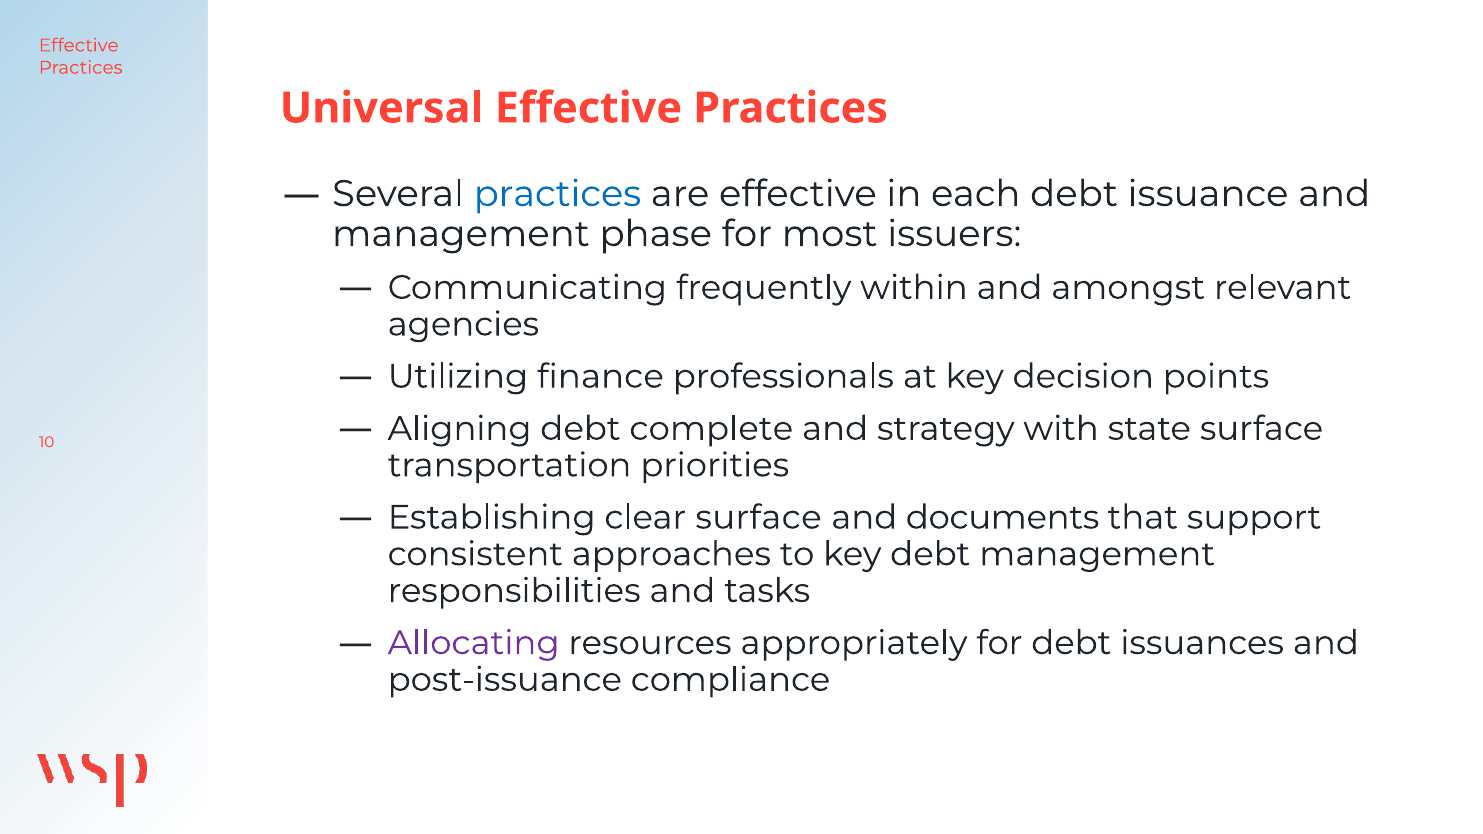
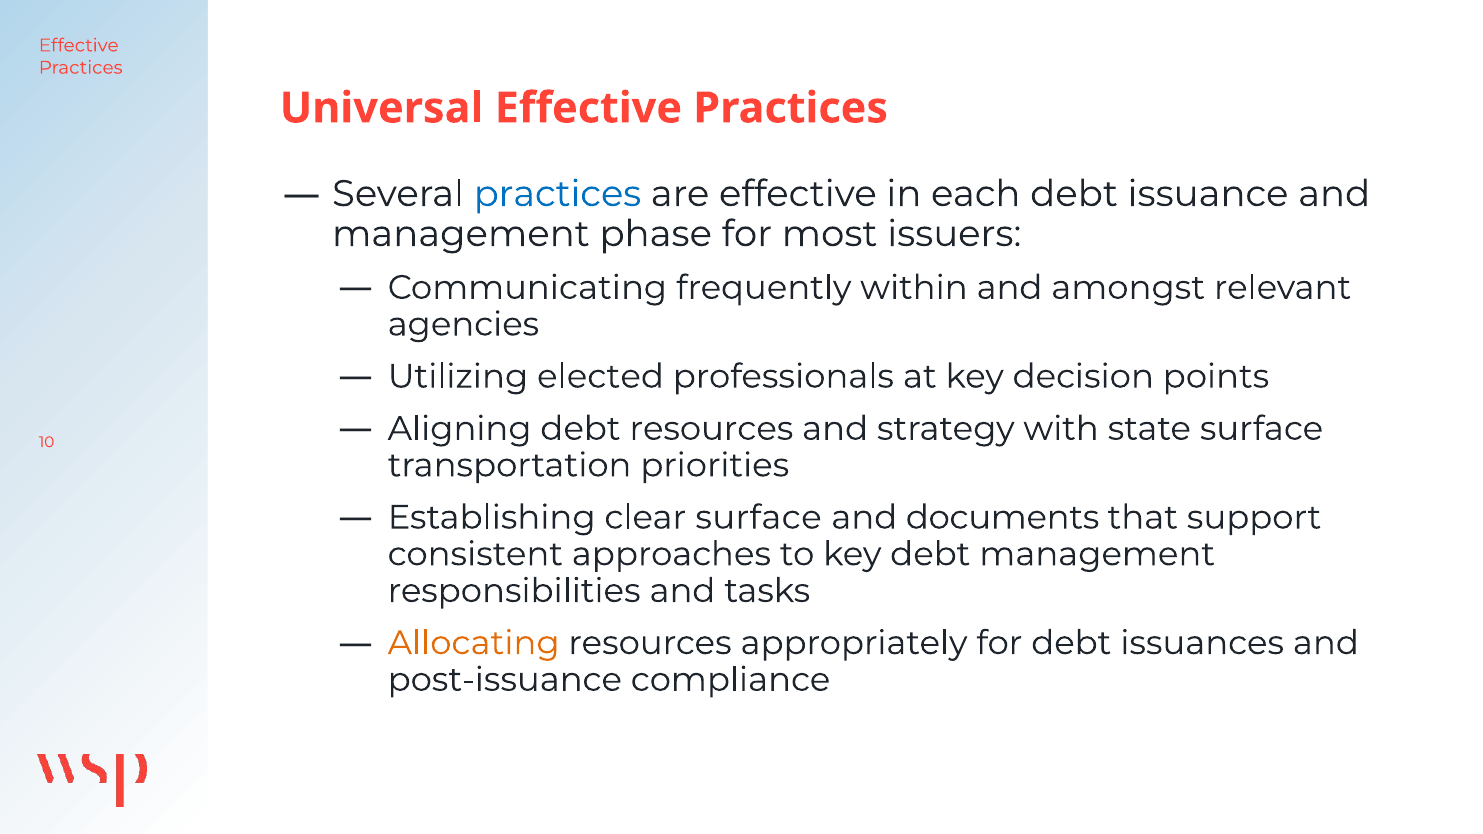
finance: finance -> elected (600, 377)
debt complete: complete -> resources (711, 429)
Allocating colour: purple -> orange (474, 643)
